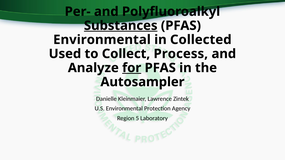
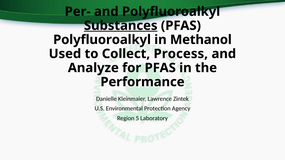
Environmental: Environmental -> Polyfluoroalkyl (102, 40)
Collected: Collected -> Methanol (201, 40)
for underline: present -> none (132, 68)
Autosampler: Autosampler -> Performance (142, 82)
